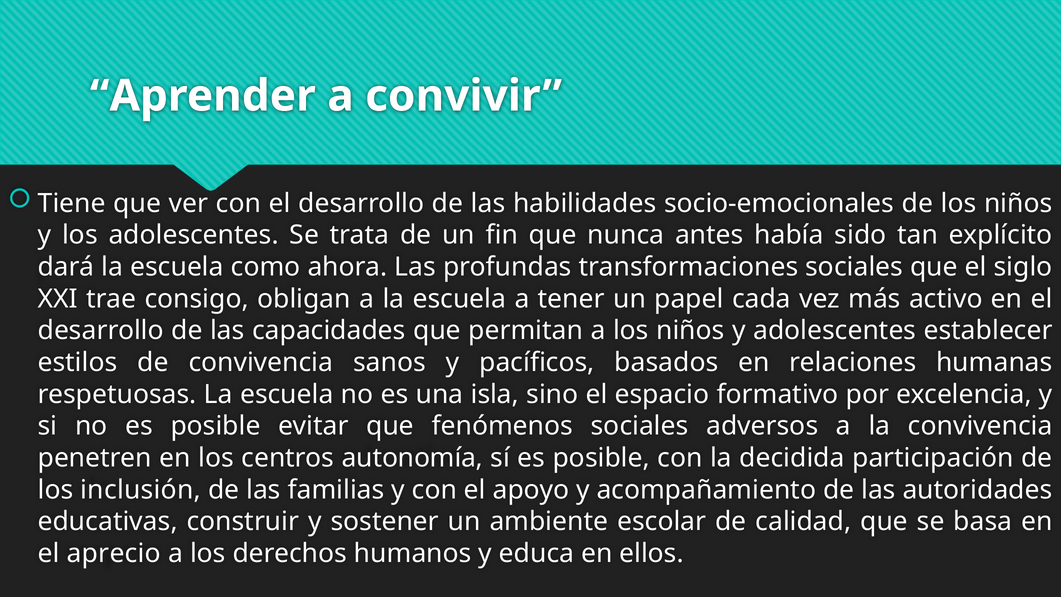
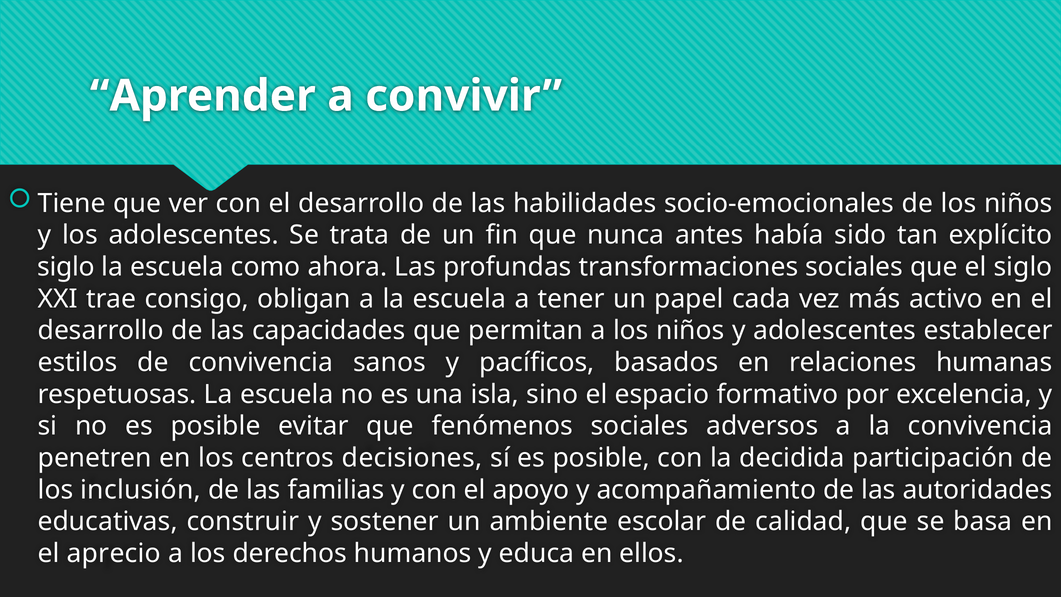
dará: dará -> siglo (66, 267)
autonomía: autonomía -> decisiones (412, 458)
